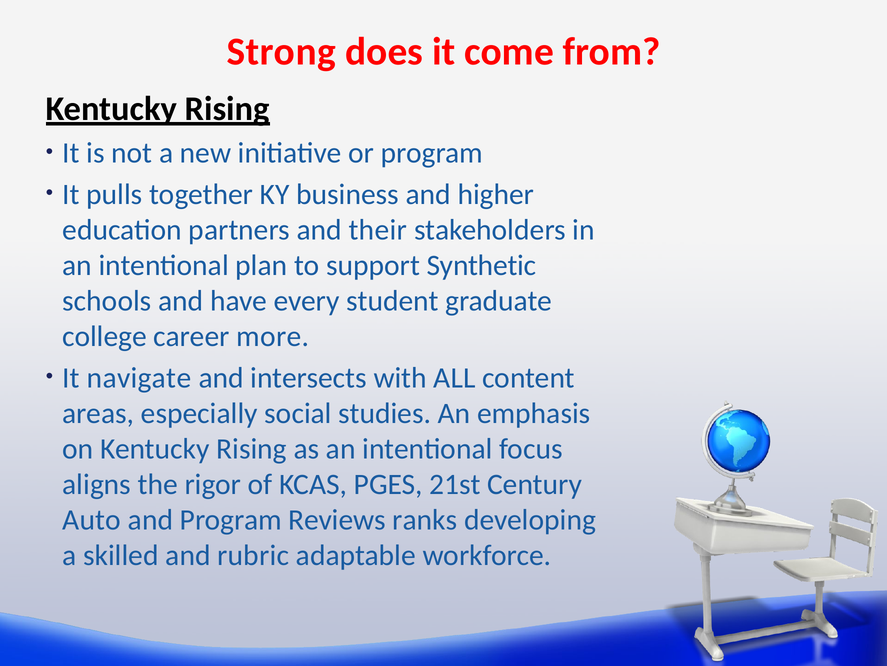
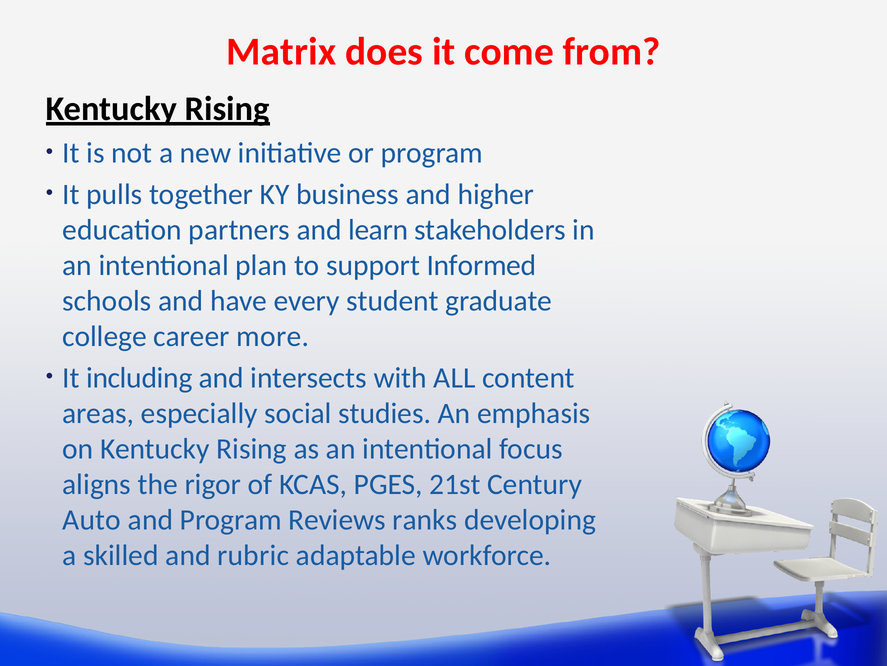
Strong: Strong -> Matrix (281, 52)
their: their -> learn (378, 230)
Synthetic: Synthetic -> Informed (481, 265)
navigate: navigate -> including (139, 377)
